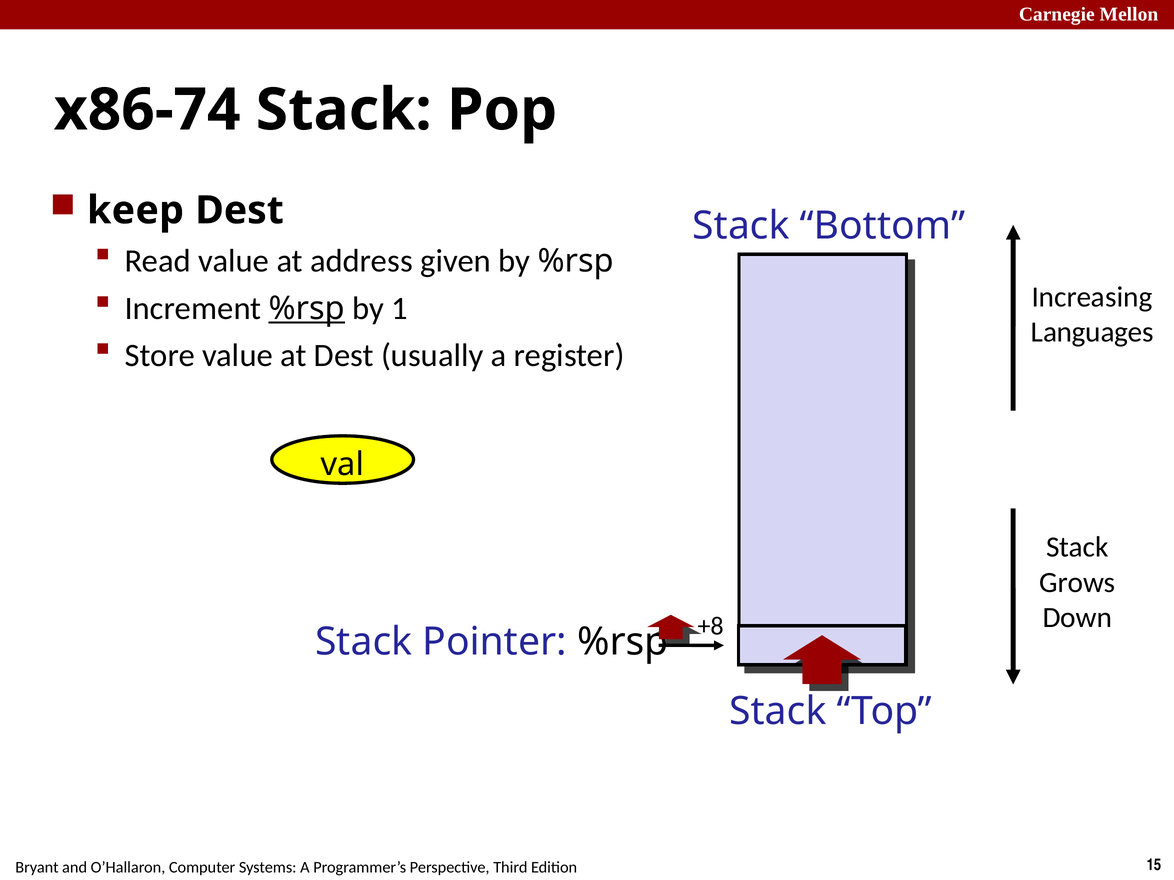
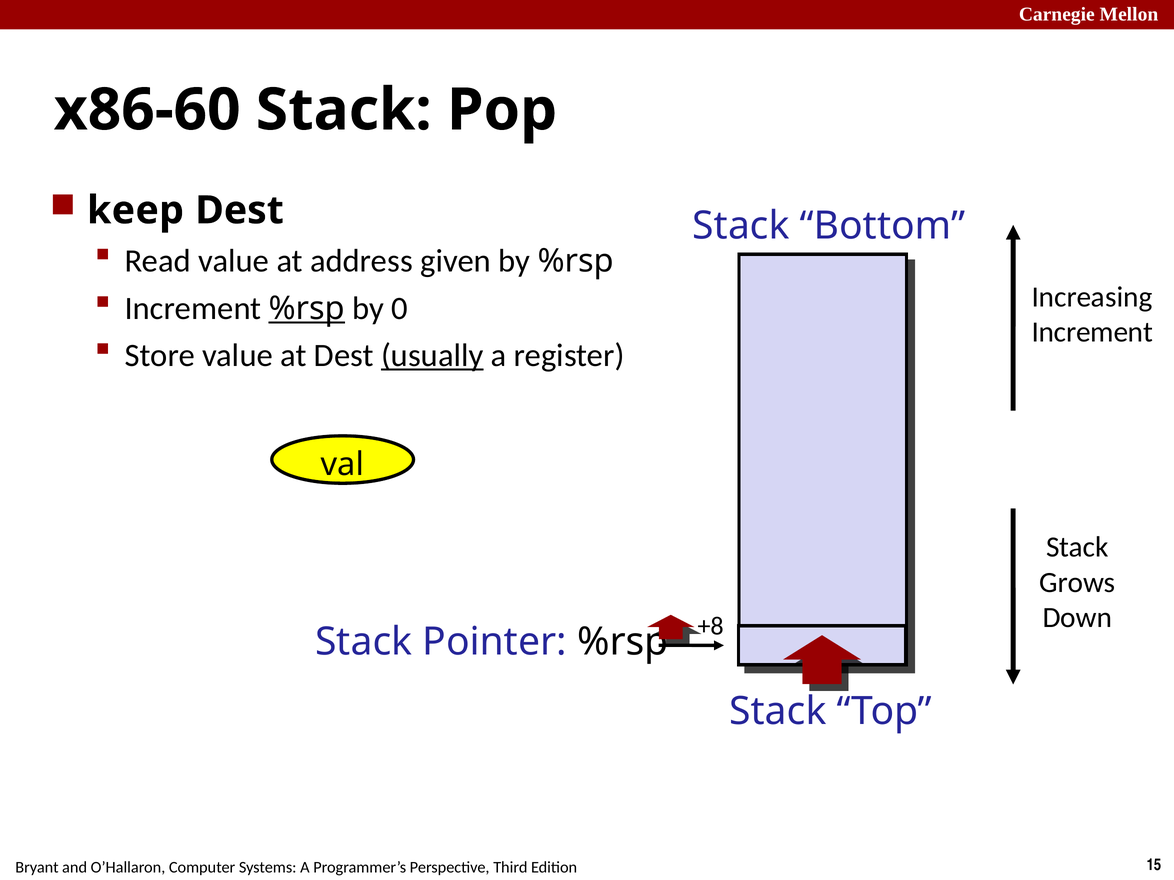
x86-74: x86-74 -> x86-60 (147, 110)
1: 1 -> 0 (400, 309)
Languages: Languages -> Increment (1092, 332)
usually underline: none -> present (432, 356)
